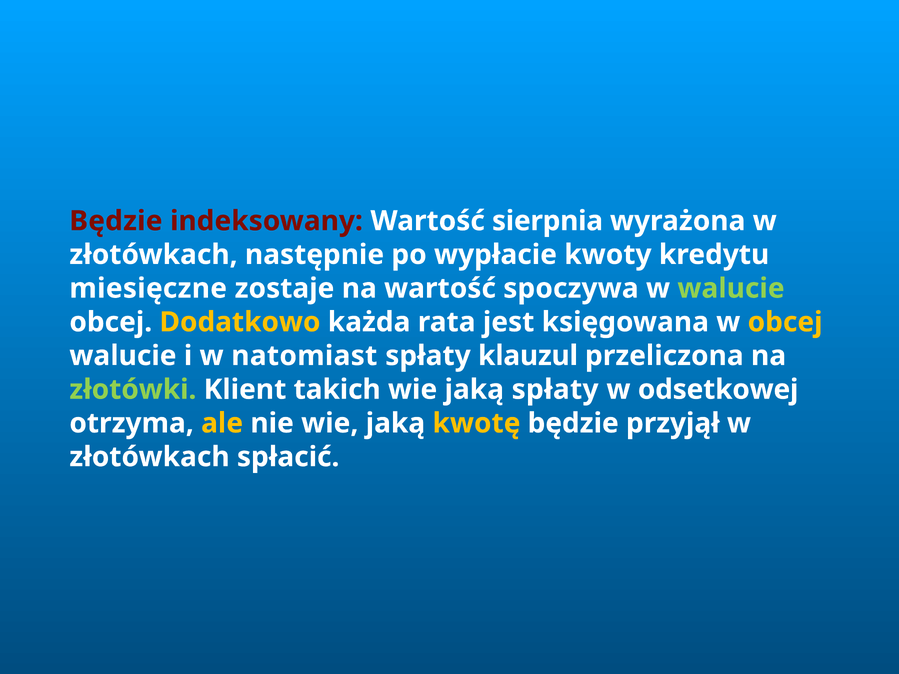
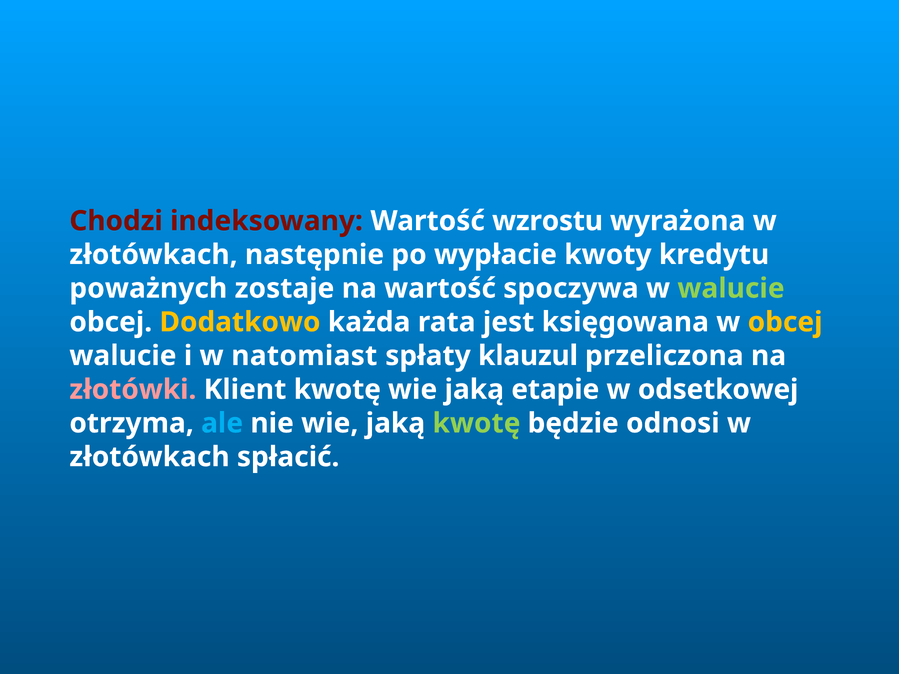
Będzie: Będzie -> Chodzi (116, 221)
sierpnia: sierpnia -> wzrostu (548, 221)
miesięczne: miesięczne -> poważnych (148, 288)
złotówki colour: light green -> pink (133, 390)
Klient takich: takich -> kwotę (337, 390)
jaką spłaty: spłaty -> etapie (555, 390)
ale colour: yellow -> light blue (222, 423)
kwotę colour: yellow -> light green (476, 423)
przyjął: przyjął -> odnosi (673, 423)
